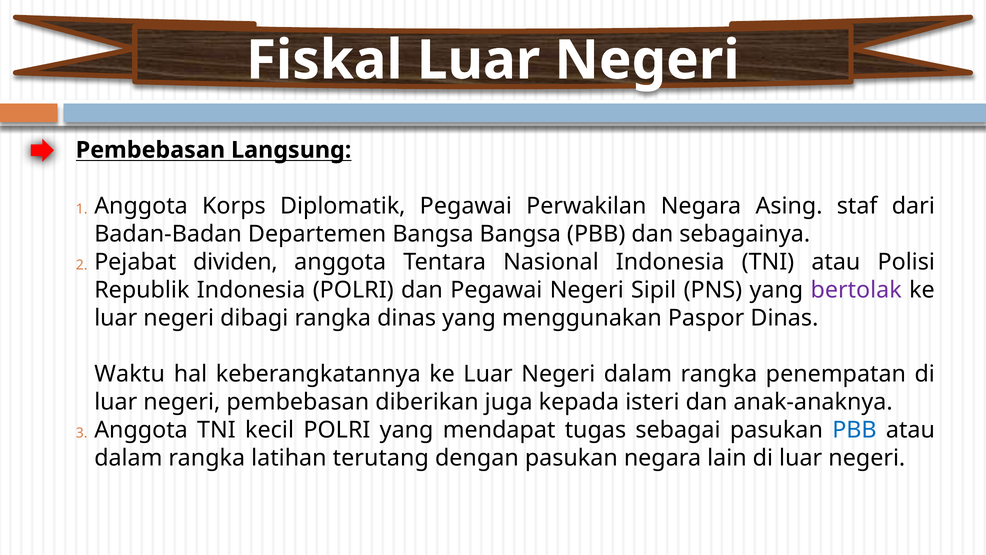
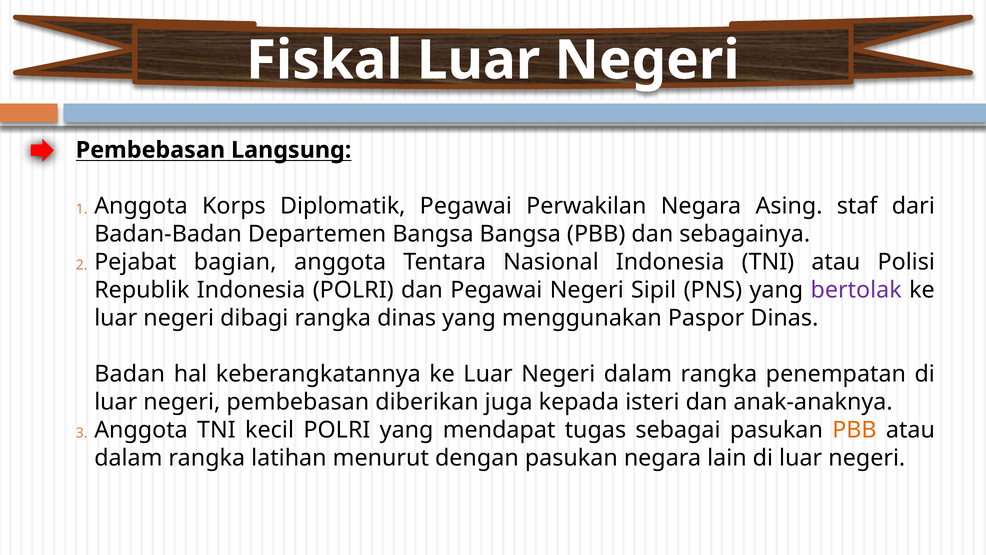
dividen: dividen -> bagian (235, 262)
Waktu: Waktu -> Badan (130, 374)
PBB colour: blue -> orange (854, 430)
terutang: terutang -> menurut (381, 458)
